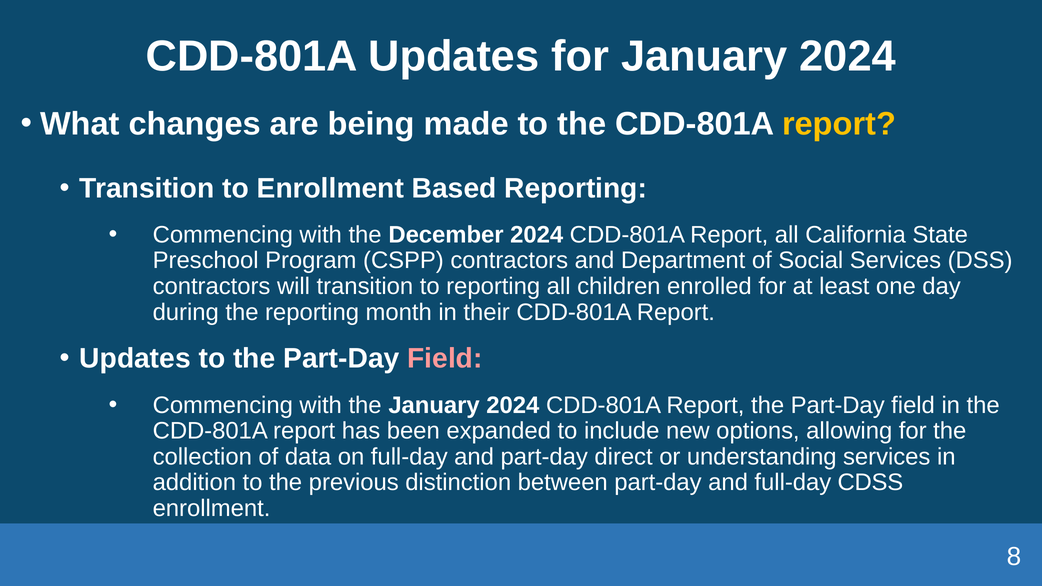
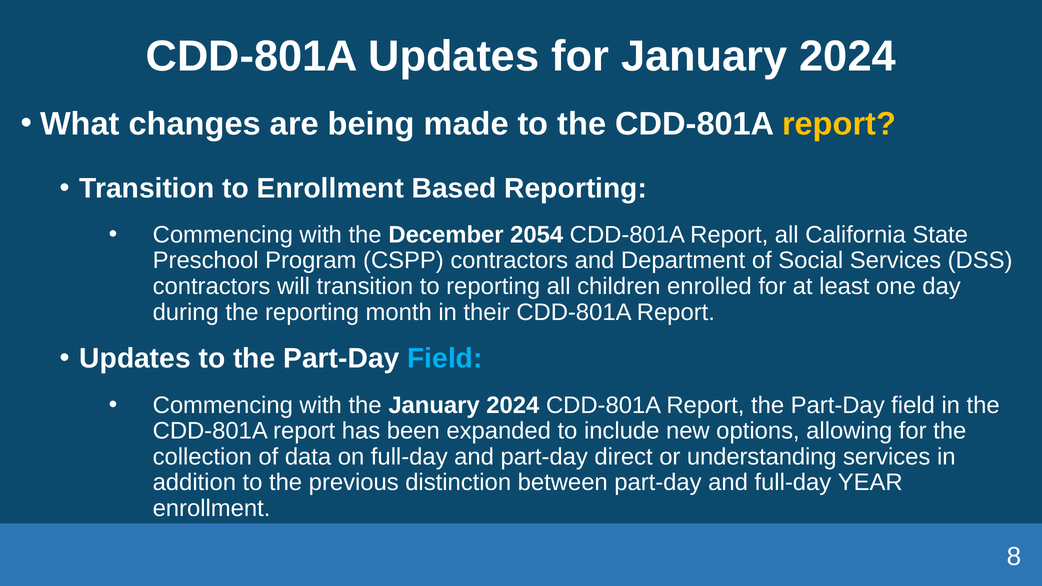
December 2024: 2024 -> 2054 (537, 235)
Field colour: pink -> light blue (445, 359)
CDSS: CDSS -> YEAR (870, 483)
